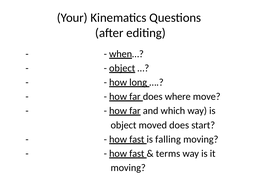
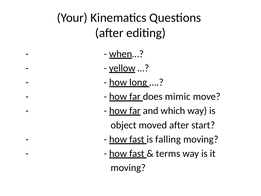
object: object -> yellow (122, 68)
where: where -> mimic (178, 96)
moved does: does -> after (179, 125)
